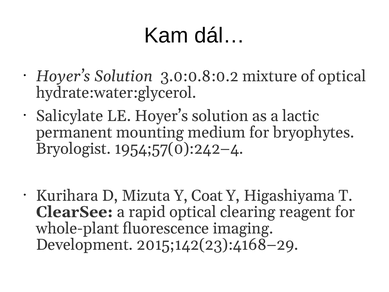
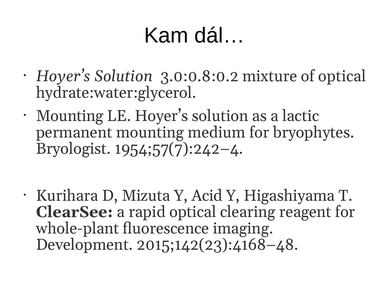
Salicylate: Salicylate -> Mounting (70, 116)
1954;57(0):242–4: 1954;57(0):242–4 -> 1954;57(7):242–4 (179, 149)
Coat: Coat -> Acid (207, 195)
2015;142(23):4168–29: 2015;142(23):4168–29 -> 2015;142(23):4168–48 (218, 245)
